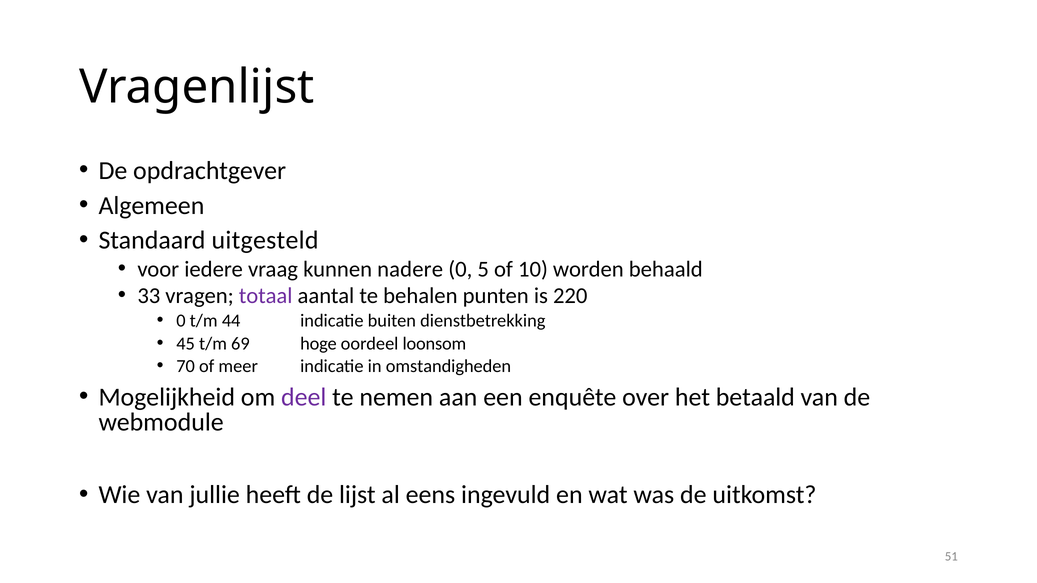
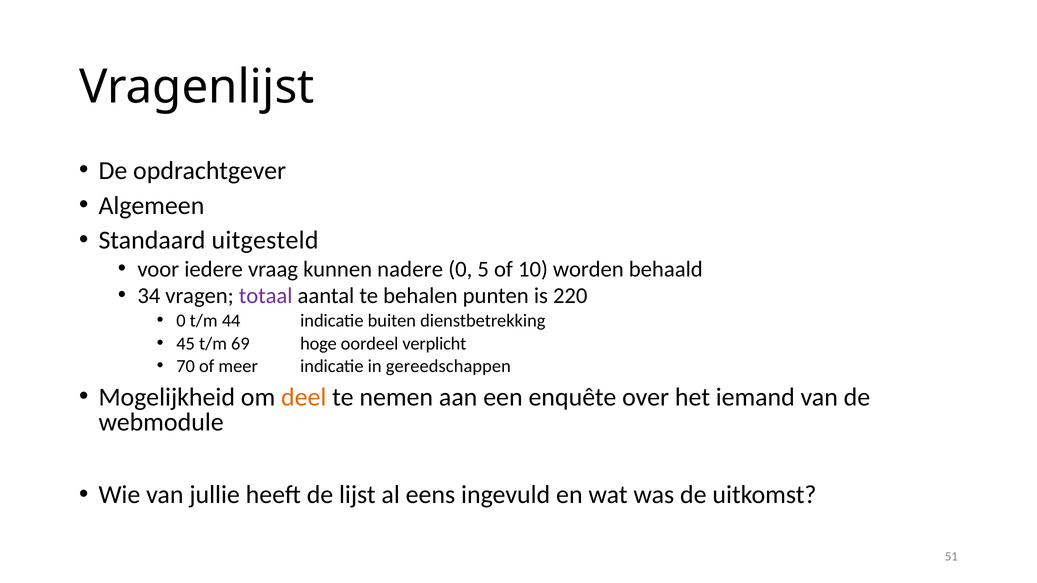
33: 33 -> 34 (149, 296)
loonsom: loonsom -> verplicht (434, 344)
omstandigheden: omstandigheden -> gereedschappen (448, 366)
deel colour: purple -> orange (304, 397)
betaald: betaald -> iemand (755, 397)
